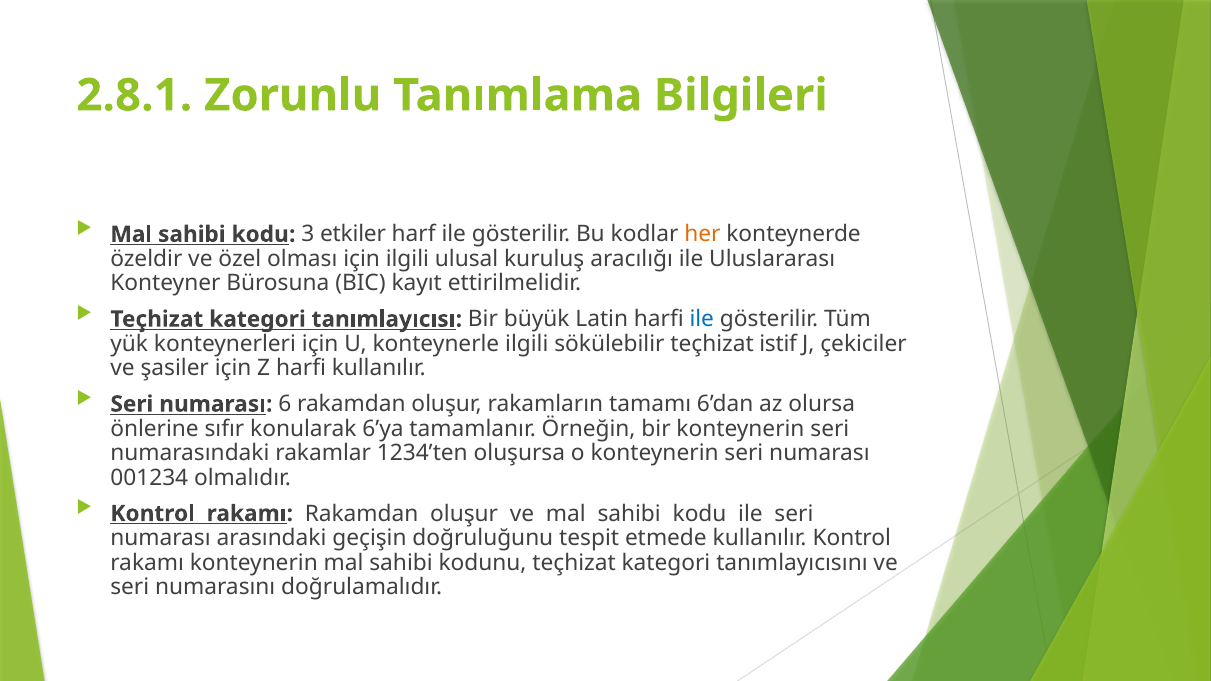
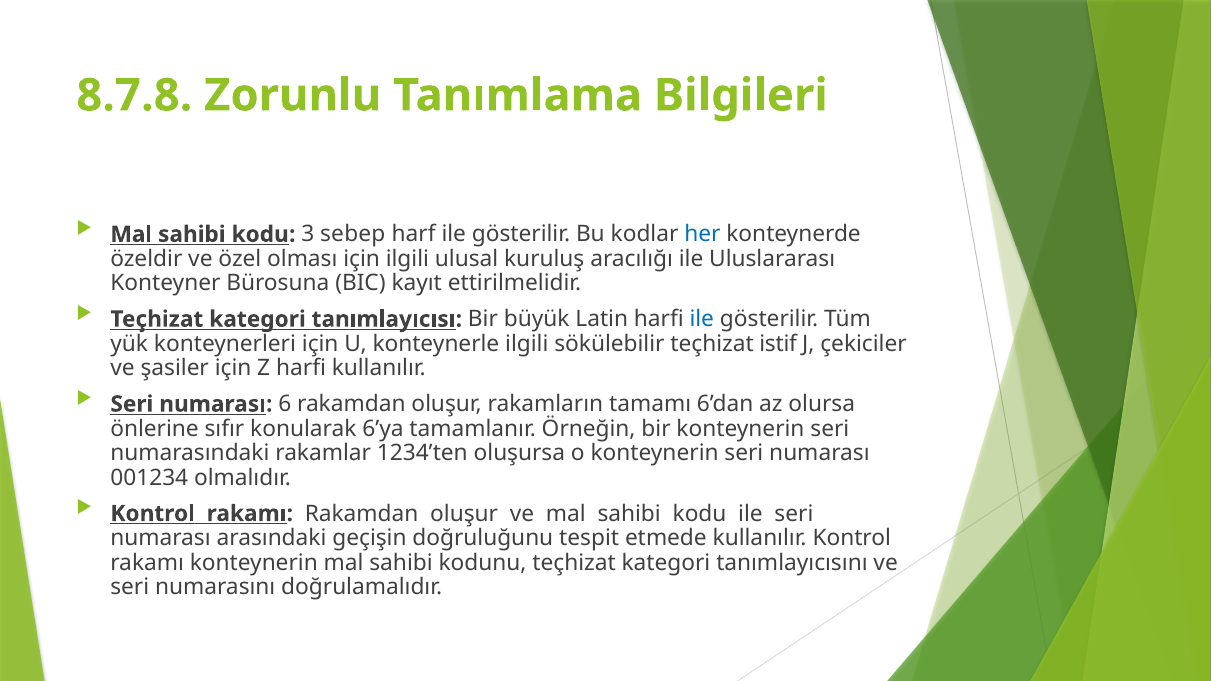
2.8.1: 2.8.1 -> 8.7.8 (134, 96)
etkiler: etkiler -> sebep (353, 234)
her colour: orange -> blue (702, 234)
